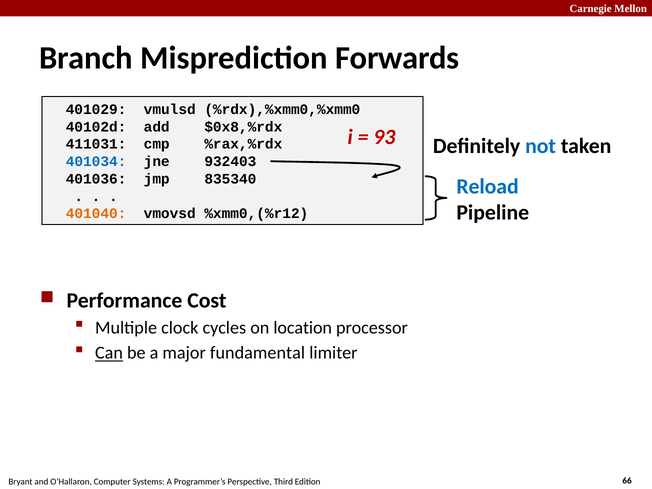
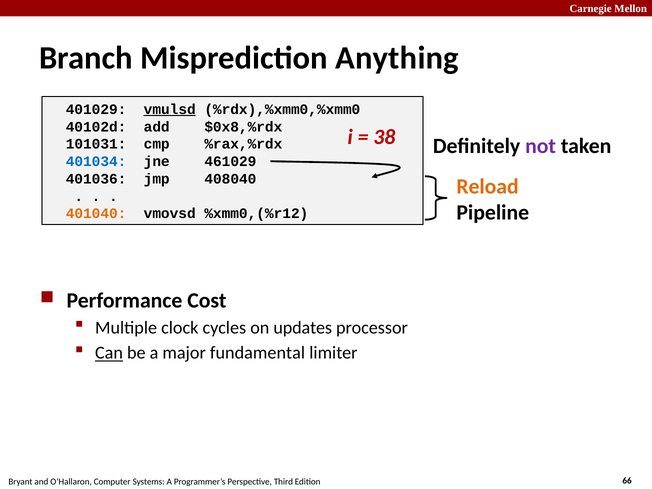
Forwards: Forwards -> Anything (397, 58)
vmulsd underline: none -> present (170, 109)
93: 93 -> 38 (384, 137)
not colour: blue -> purple (541, 146)
411031: 411031 -> 101031 (96, 144)
932403: 932403 -> 461029 (230, 162)
835340: 835340 -> 408040 (230, 179)
Reload colour: blue -> orange (488, 187)
location: location -> updates (303, 328)
